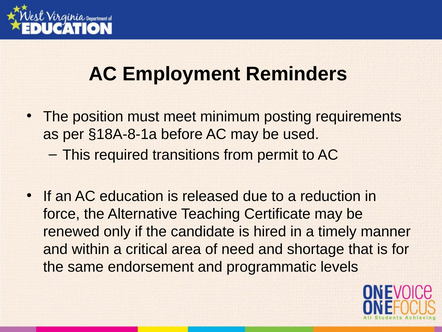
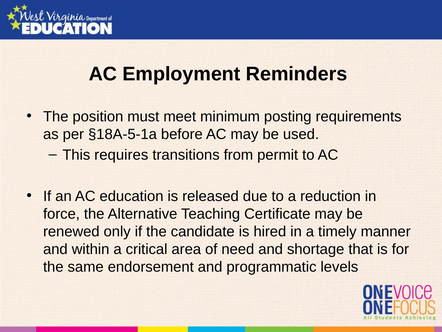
§18A-8-1a: §18A-8-1a -> §18A-5-1a (123, 134)
required: required -> requires (121, 155)
